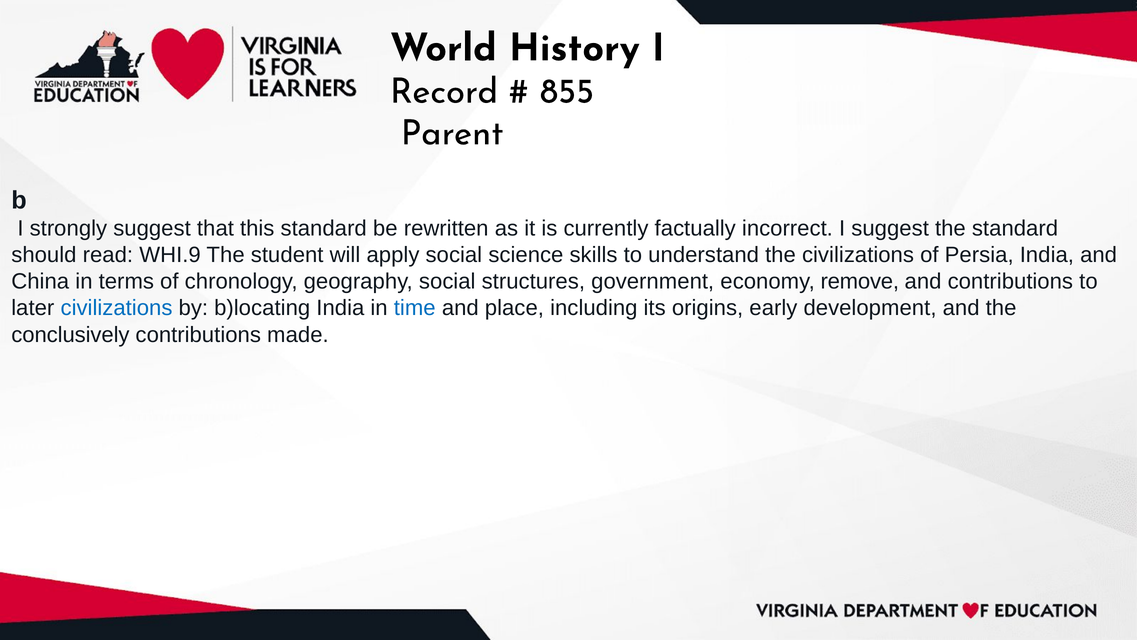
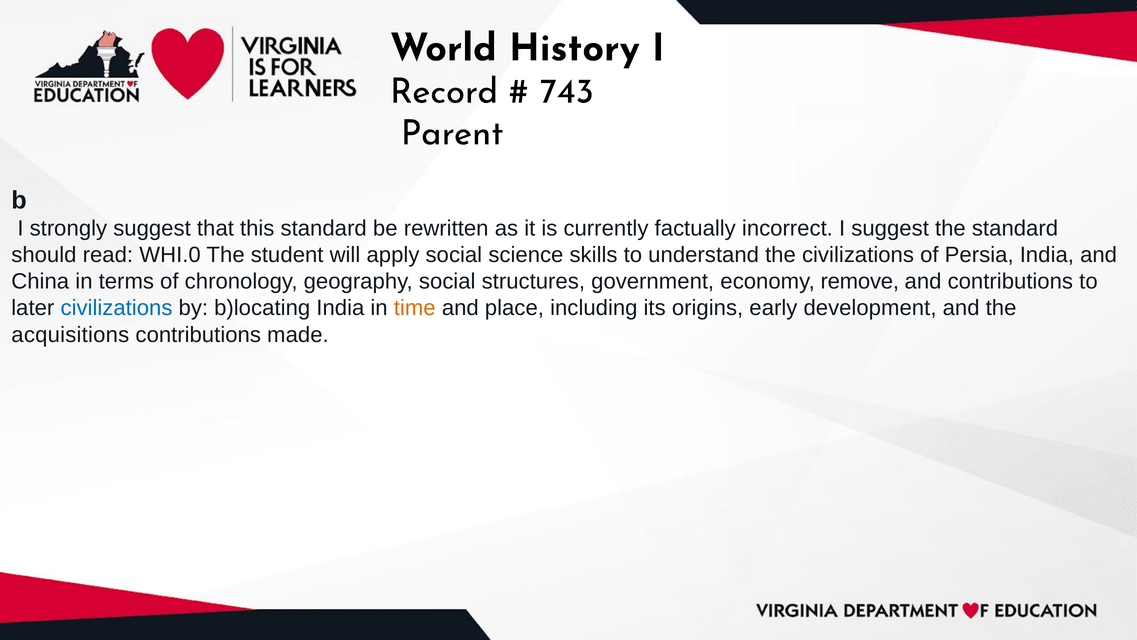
855: 855 -> 743 (567, 91)
WHI.9: WHI.9 -> WHI.0 (170, 255)
time colour: blue -> orange (415, 308)
conclusively: conclusively -> acquisitions (70, 335)
